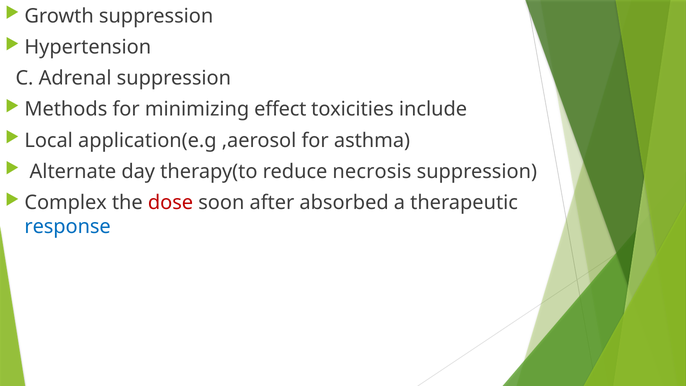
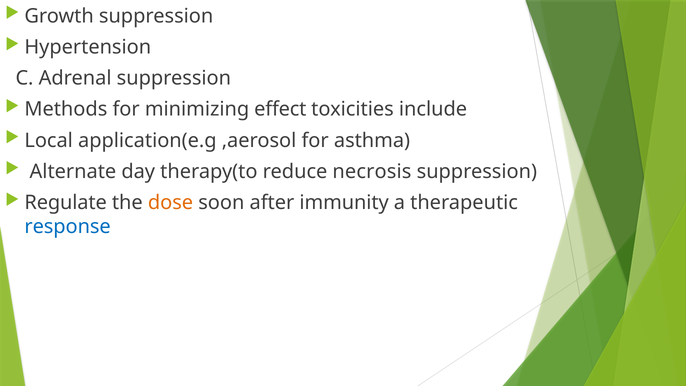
Complex: Complex -> Regulate (66, 203)
dose colour: red -> orange (170, 203)
absorbed: absorbed -> immunity (344, 203)
